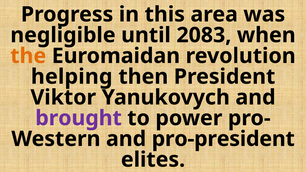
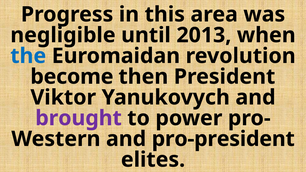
2083: 2083 -> 2013 (204, 35)
the colour: orange -> blue (28, 56)
helping: helping -> become (72, 77)
